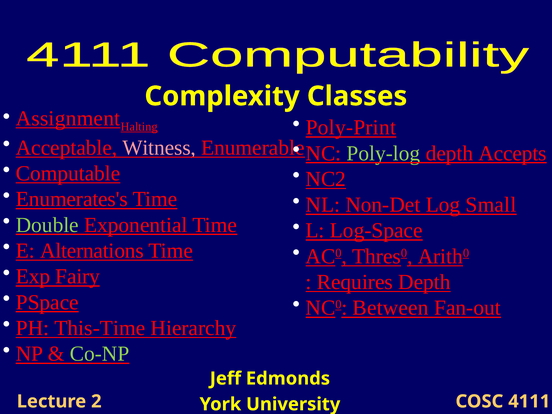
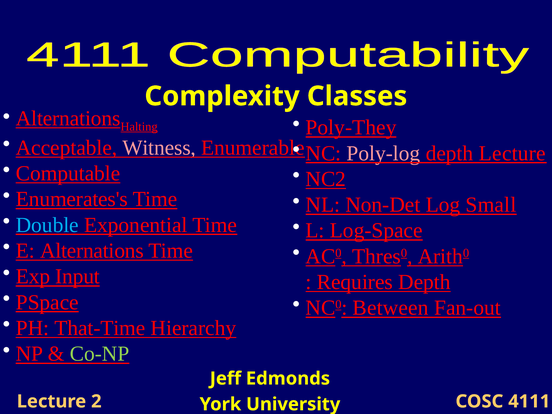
Assignment: Assignment -> Alternations (68, 118)
Poly-Print: Poly-Print -> Poly-They (351, 127)
Poly-log colour: light green -> pink (383, 153)
depth Accepts: Accepts -> Lecture (512, 153)
Double colour: light green -> light blue (47, 225)
Fairy: Fairy -> Input (78, 276)
This-Time: This-Time -> That-Time (100, 328)
